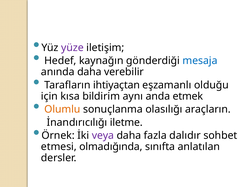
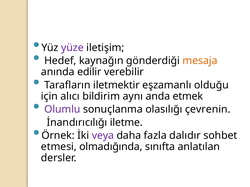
mesaja colour: blue -> orange (200, 61)
anında daha: daha -> edilir (89, 72)
ihtiyaçtan: ihtiyaçtan -> iletmektir (116, 85)
kısa: kısa -> alıcı (70, 97)
Olumlu colour: orange -> purple (62, 110)
araçların: araçların -> çevrenin (208, 110)
